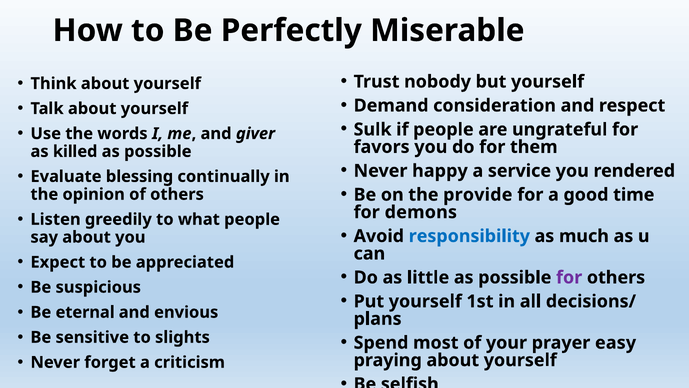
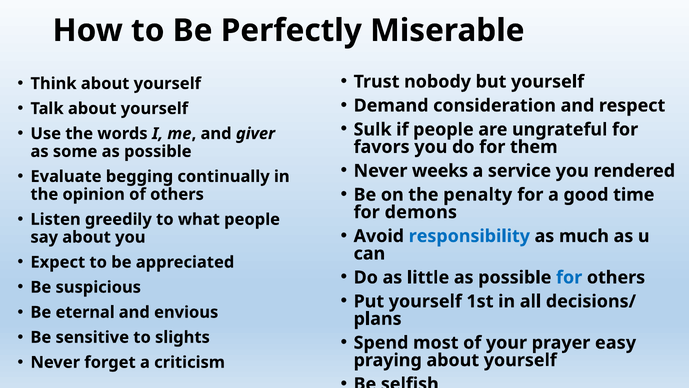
killed: killed -> some (75, 151)
happy: happy -> weeks (440, 171)
blessing: blessing -> begging (139, 176)
provide: provide -> penalty (478, 195)
for colour: purple -> blue (569, 277)
